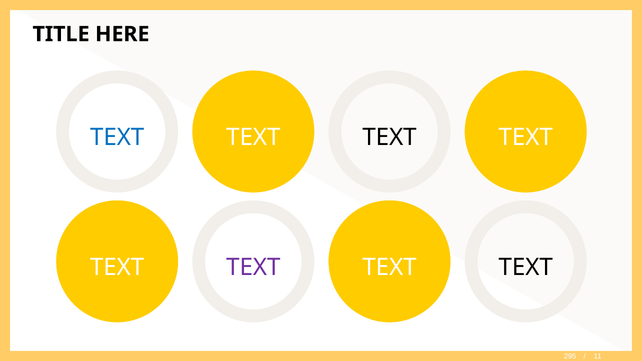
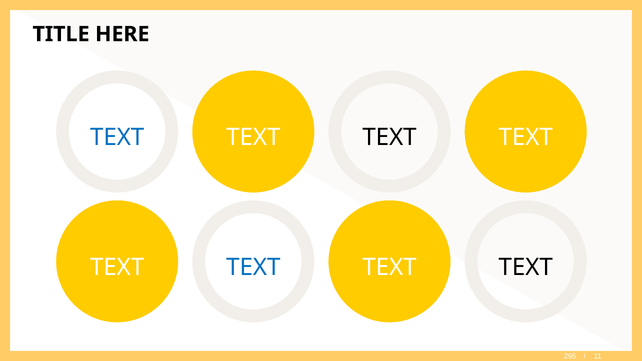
TEXT colour: purple -> blue (253, 267)
